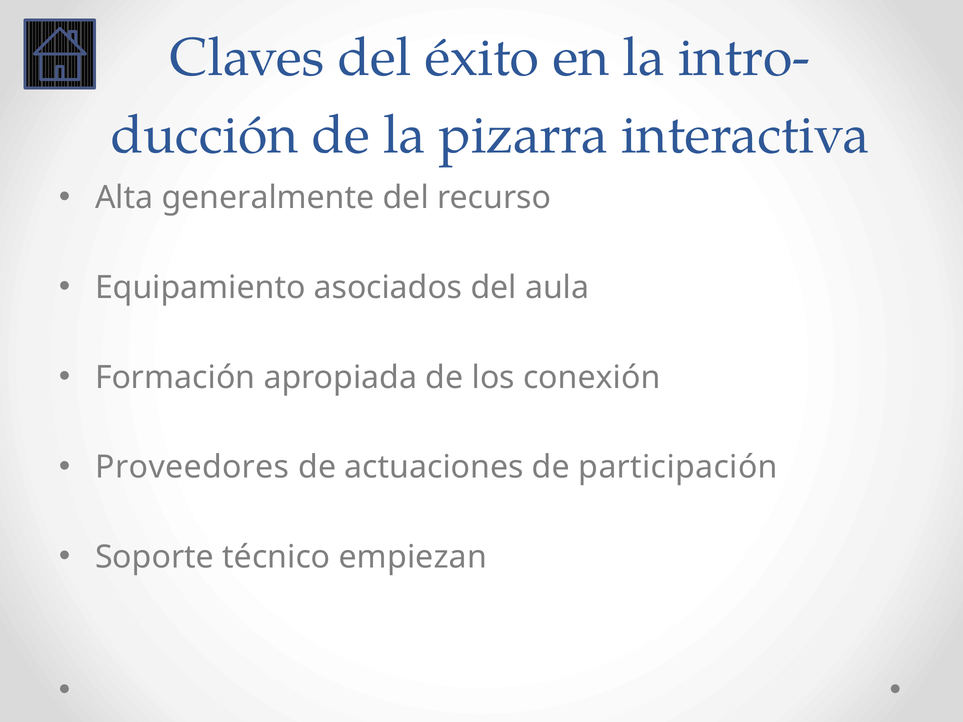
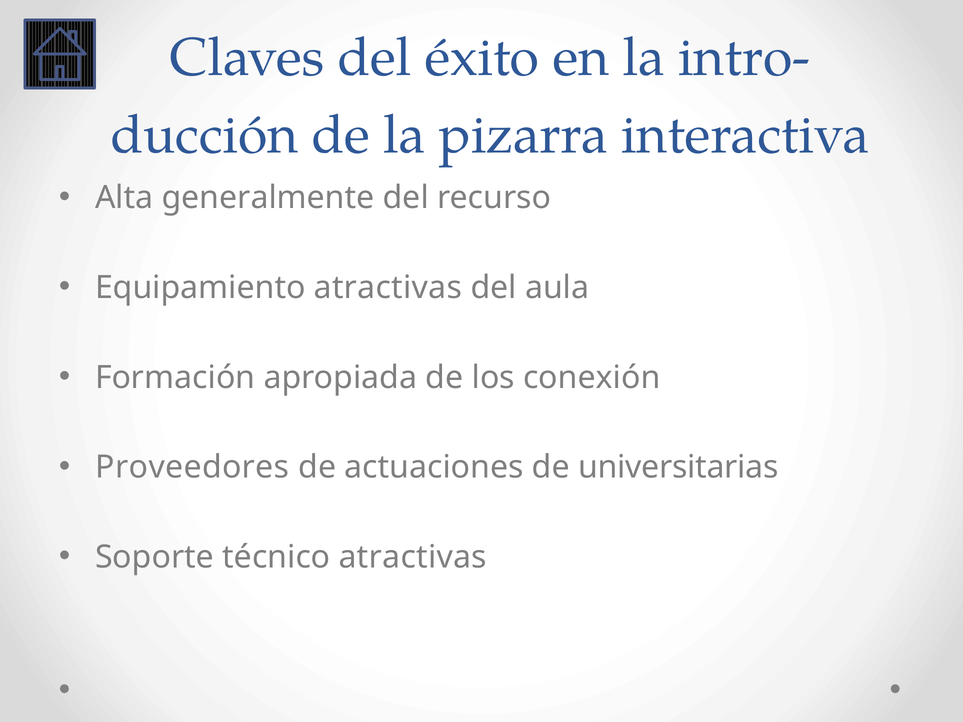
Equipamiento asociados: asociados -> atractivas (388, 288)
participación: participación -> universitarias (678, 467)
técnico empiezan: empiezan -> atractivas (413, 557)
